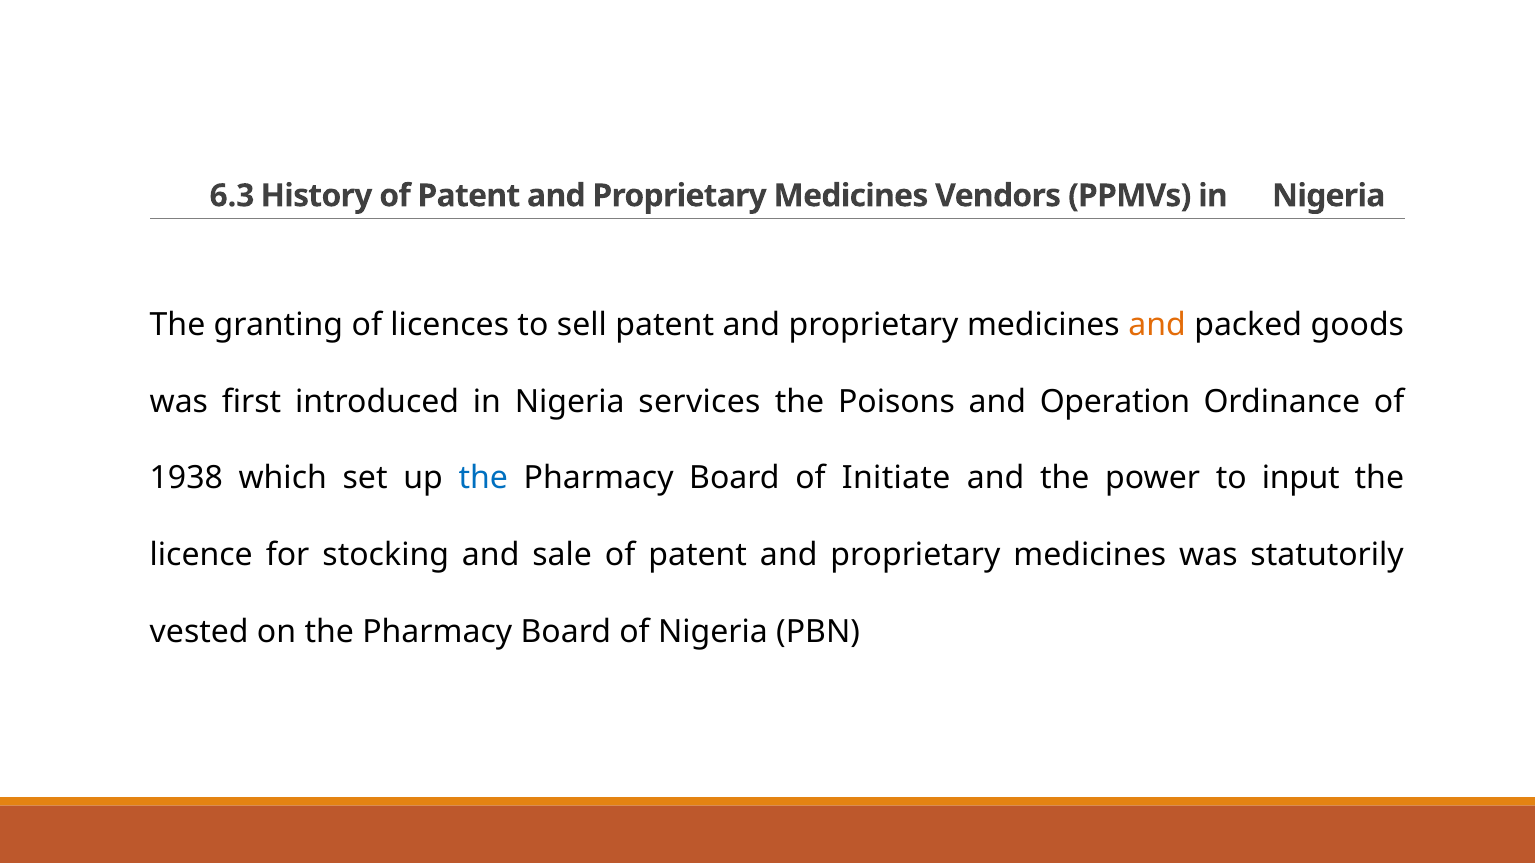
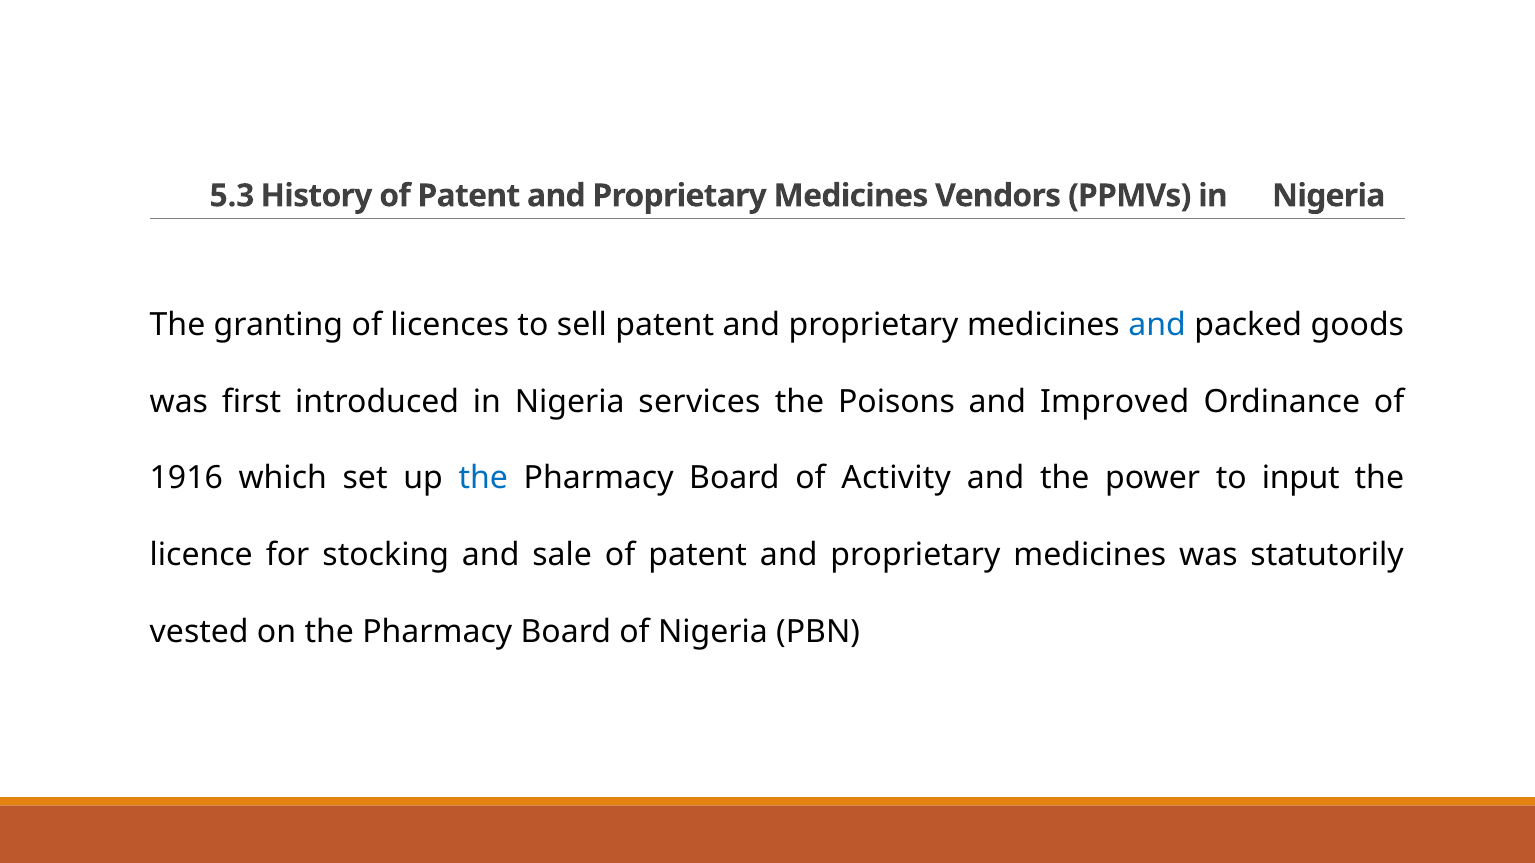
6.3: 6.3 -> 5.3 (232, 196)
and colour: orange -> blue (1157, 325)
Operation: Operation -> Improved (1115, 402)
1938: 1938 -> 1916 (186, 479)
Initiate: Initiate -> Activity (896, 479)
